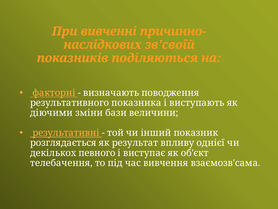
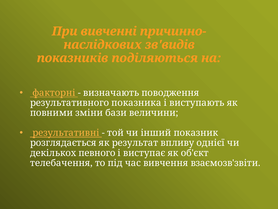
зв'своїй: зв'своїй -> зв'видів (170, 45)
діючими: діючими -> повними (51, 113)
взаємозв'сама: взаємозв'сама -> взаємозв'звіти (226, 163)
